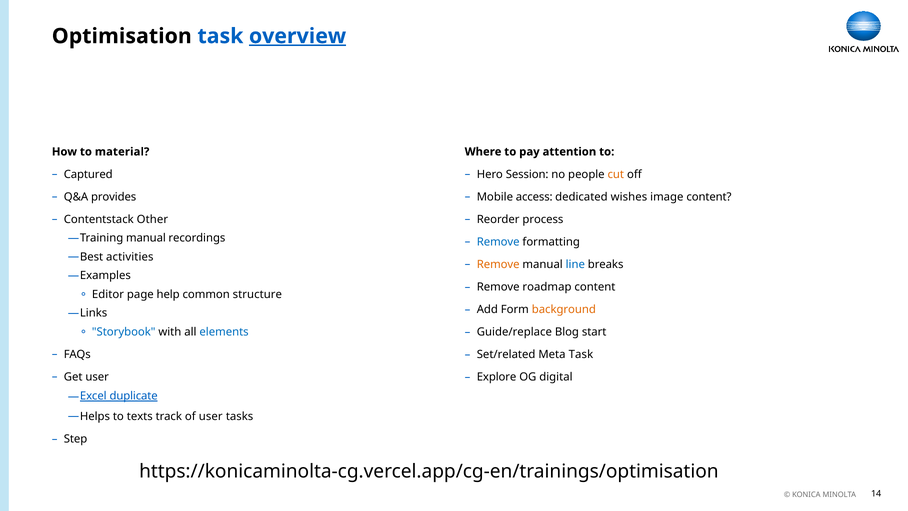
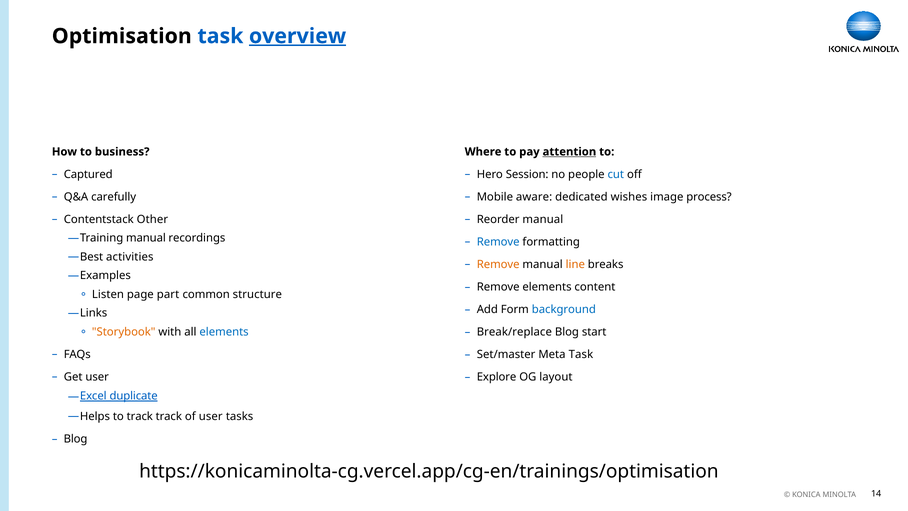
material: material -> business (122, 152)
attention underline: none -> present (569, 152)
cut colour: orange -> blue (616, 174)
provides: provides -> carefully (114, 197)
access: access -> aware (534, 197)
image content: content -> process (709, 197)
Reorder process: process -> manual (543, 219)
line colour: blue -> orange (575, 264)
Remove roadmap: roadmap -> elements (547, 287)
Editor: Editor -> Listen (108, 294)
help: help -> part (168, 294)
background colour: orange -> blue (564, 309)
Storybook colour: blue -> orange (124, 332)
Guide/replace: Guide/replace -> Break/replace (514, 332)
Set/related: Set/related -> Set/master (506, 354)
digital: digital -> layout (556, 377)
to texts: texts -> track (140, 416)
Step: Step -> Blog (76, 439)
